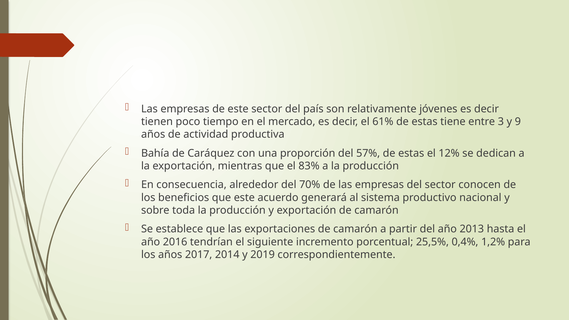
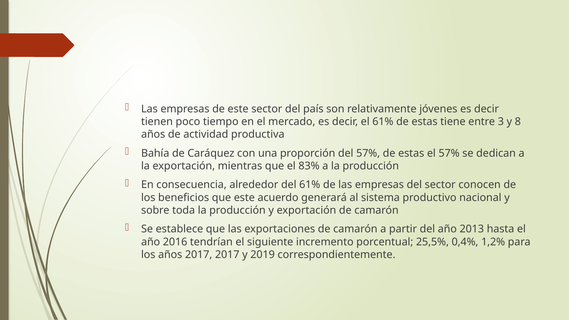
9: 9 -> 8 (518, 122)
el 12%: 12% -> 57% (449, 153)
del 70%: 70% -> 61% (310, 185)
2017 2014: 2014 -> 2017 (227, 255)
